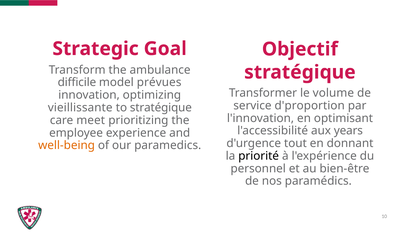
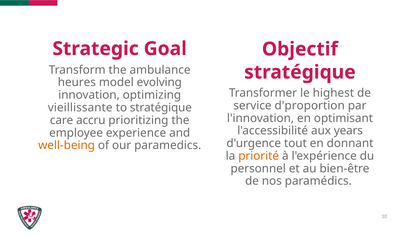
difficile: difficile -> heures (77, 83)
prévues: prévues -> evolving (159, 83)
volume: volume -> highest (333, 93)
meet: meet -> accru (91, 120)
priorité colour: black -> orange (259, 156)
